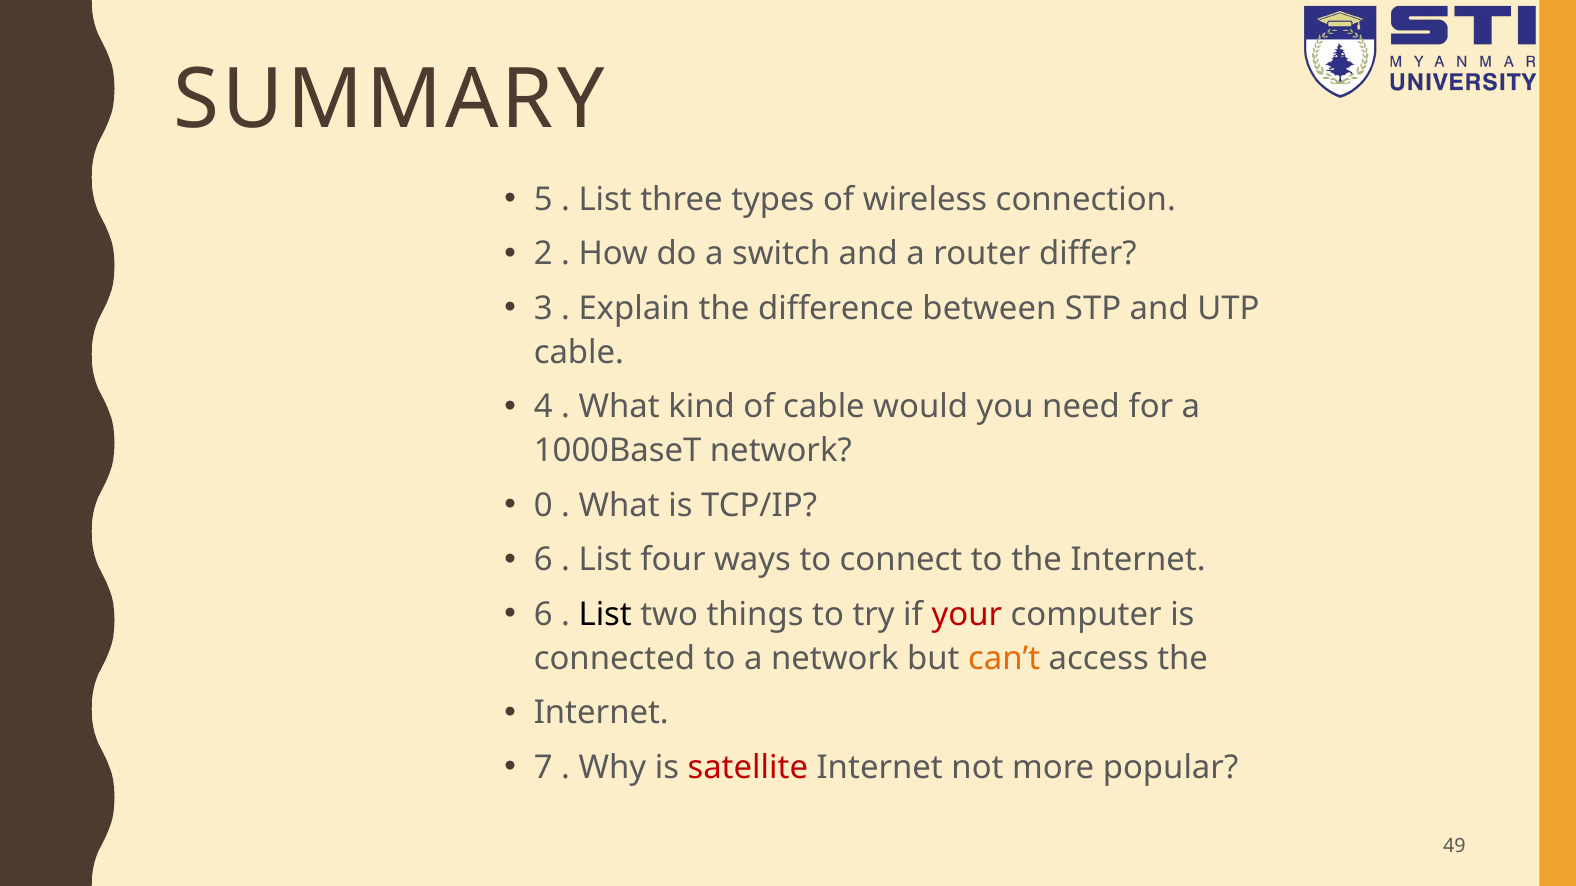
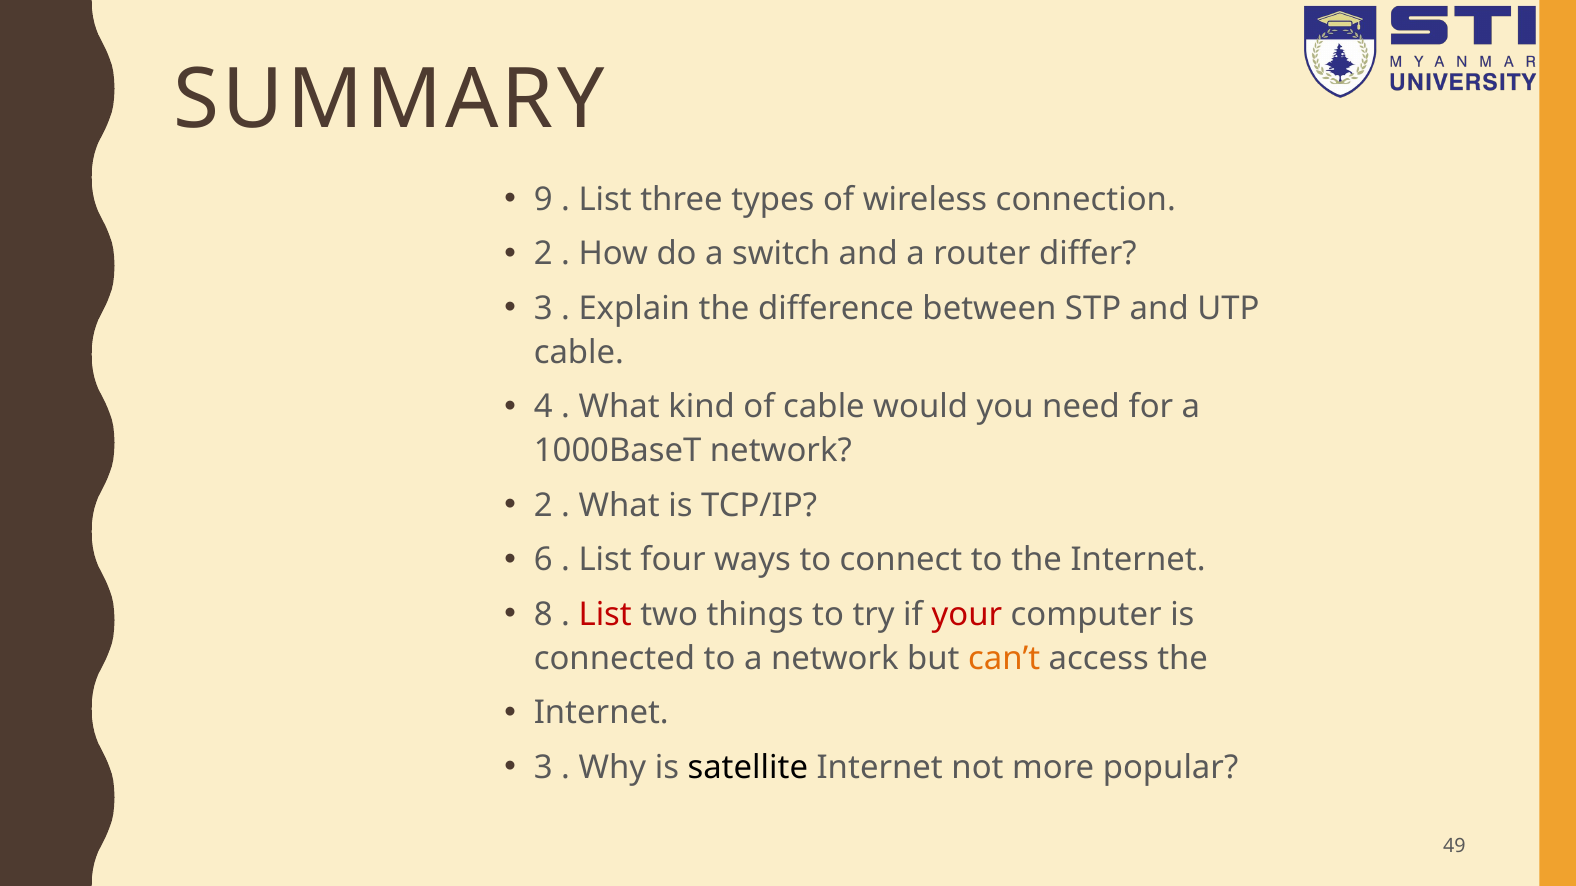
5: 5 -> 9 (543, 199)
0: 0 -> 2 (543, 506)
6: 6 -> 8 (543, 615)
List colour: black -> red (605, 615)
7: 7 -> 3 (543, 768)
satellite colour: red -> black (748, 768)
